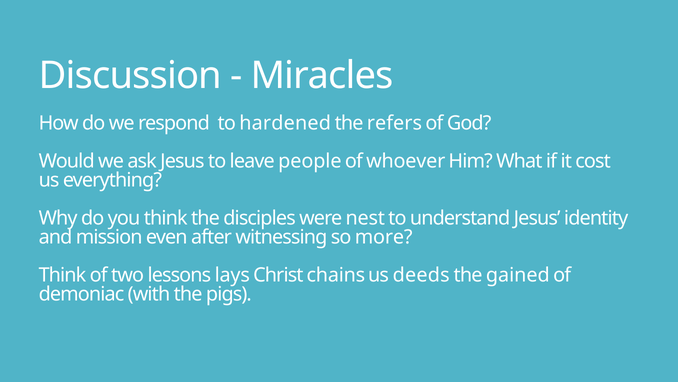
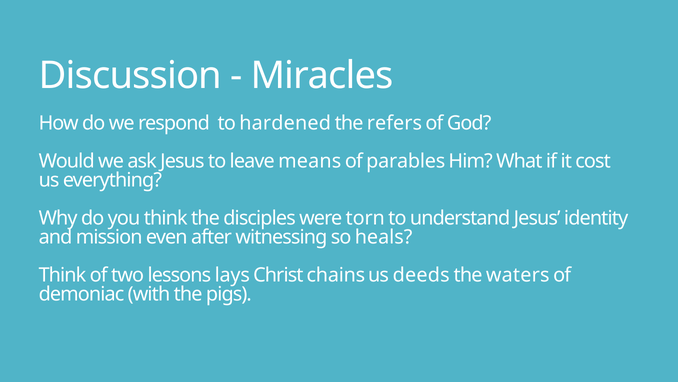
people: people -> means (310, 161)
whoever: whoever -> parables (406, 161)
nest: nest -> torn (365, 218)
more: more -> heals (384, 237)
gained: gained -> waters (518, 275)
